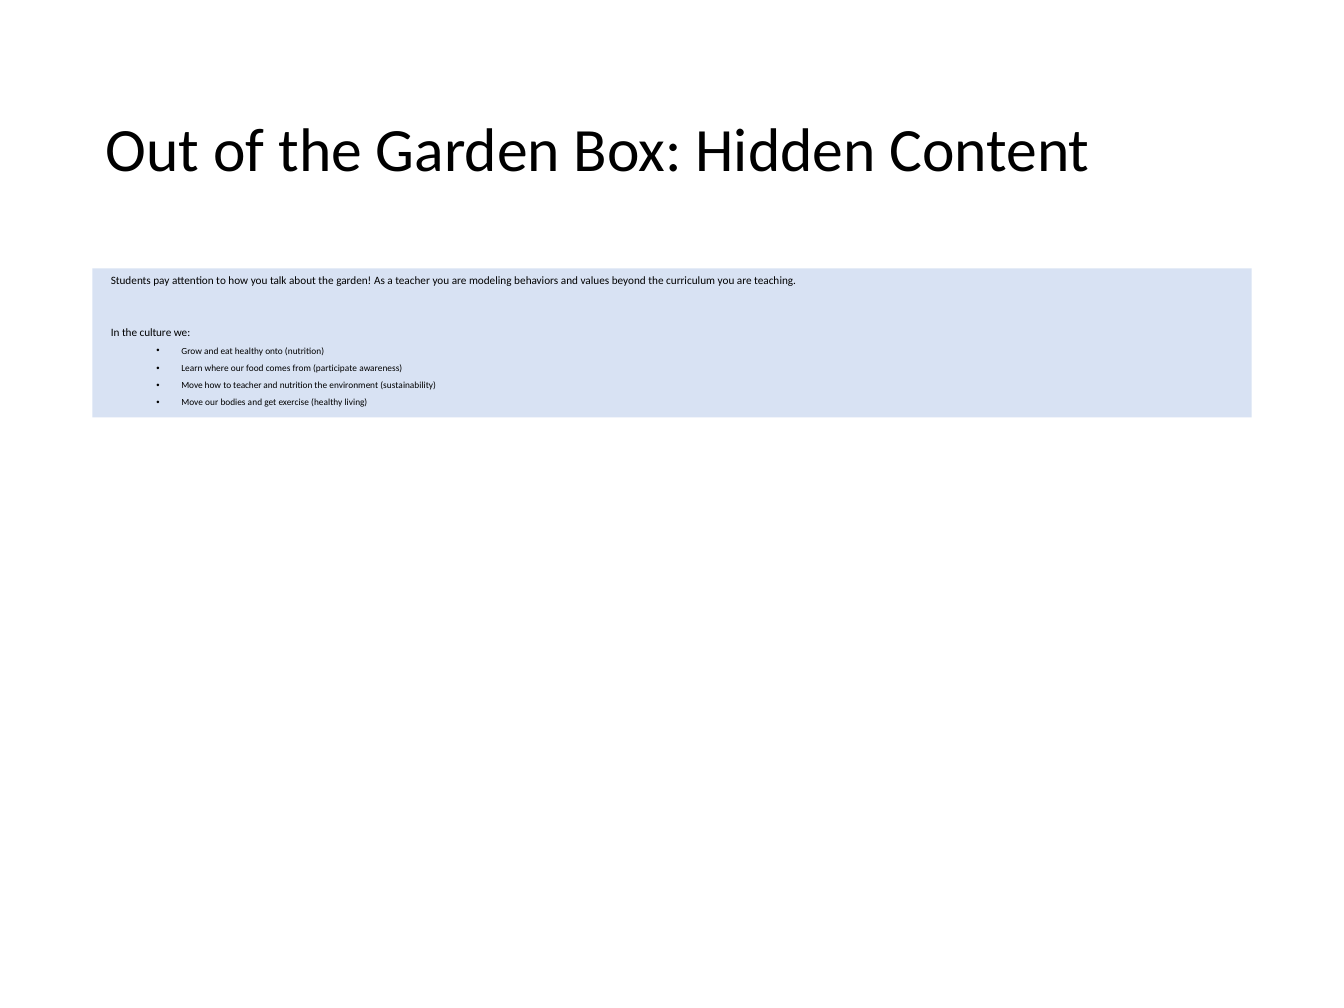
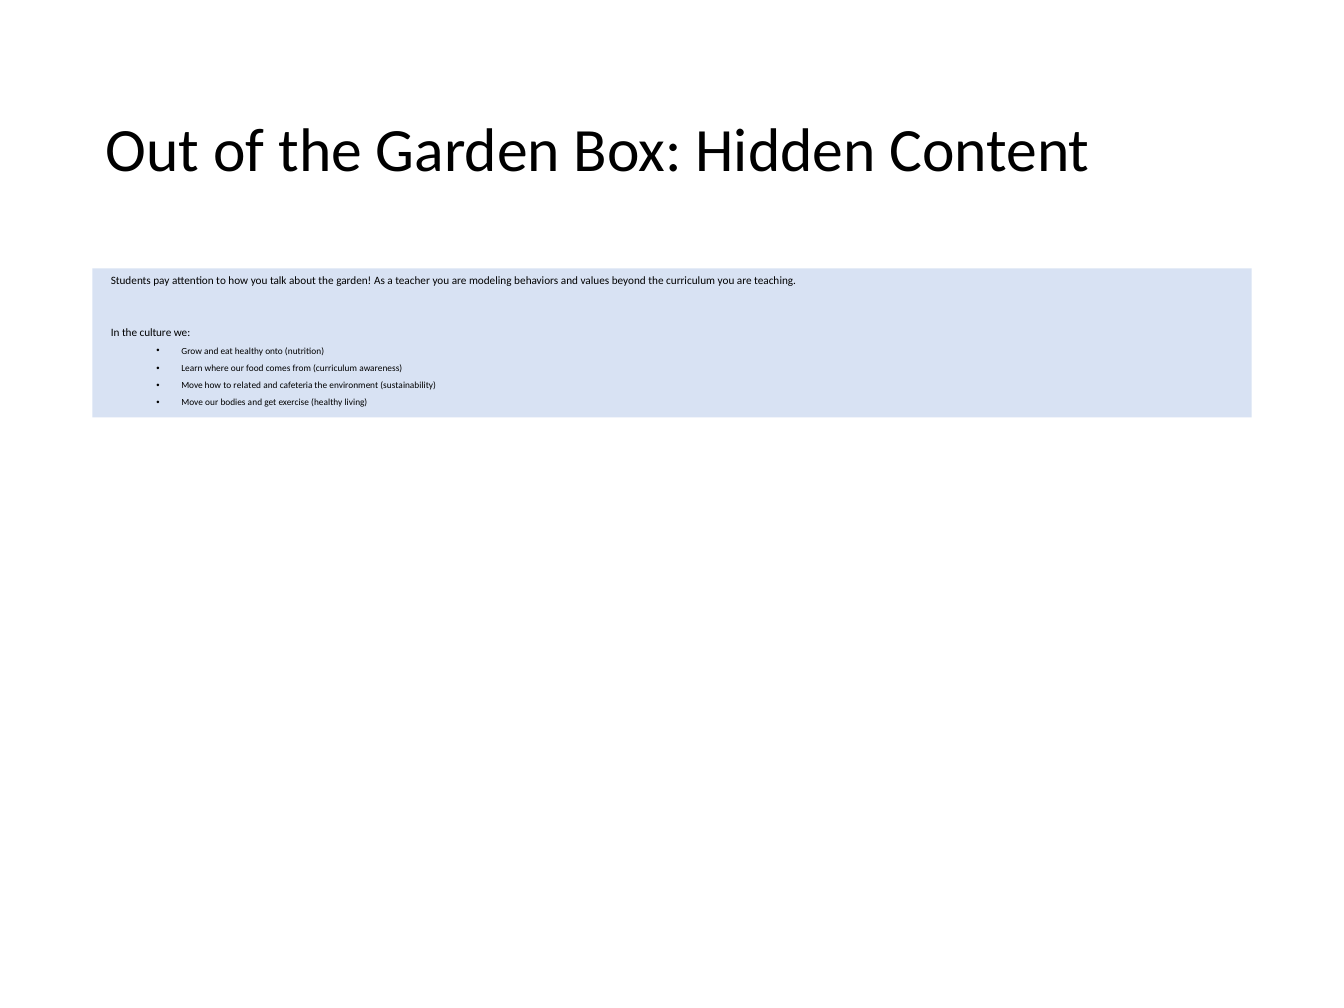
from participate: participate -> curriculum (335, 368)
to teacher: teacher -> related (247, 385)
and nutrition: nutrition -> cafeteria (296, 385)
